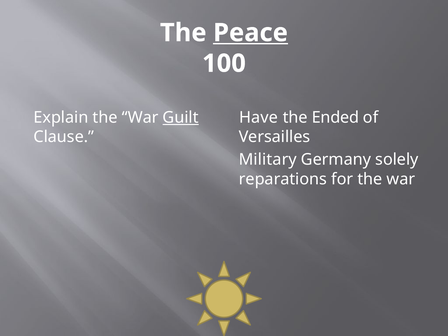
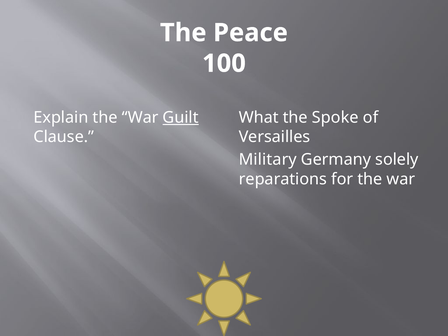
Peace underline: present -> none (251, 33)
Have: Have -> What (259, 118)
Ended: Ended -> Spoke (335, 118)
